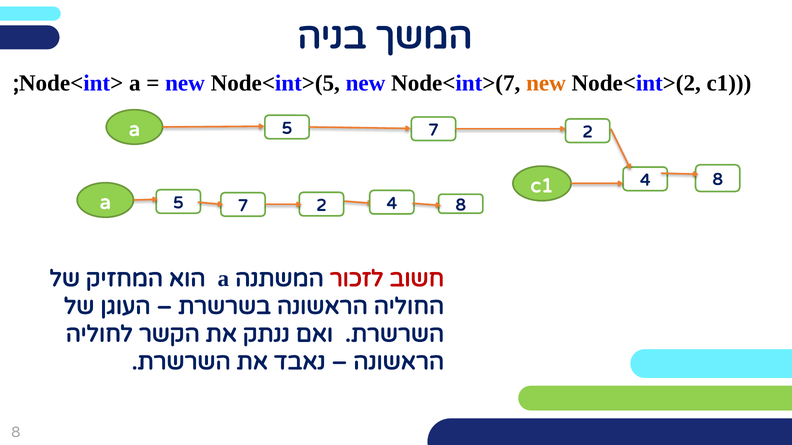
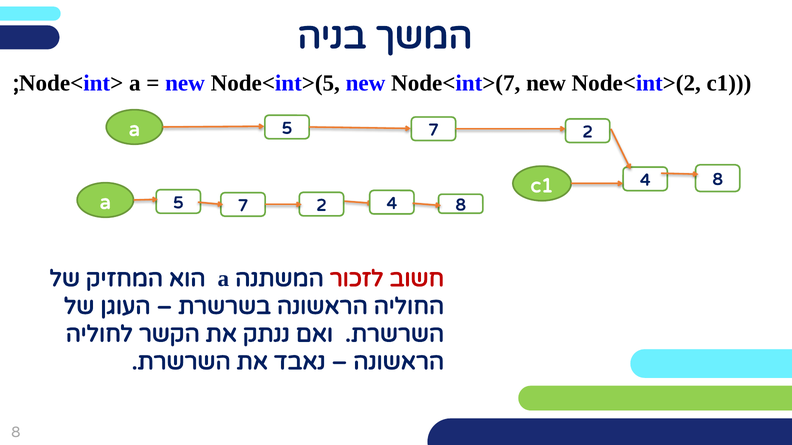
new colour: orange -> black (546, 83)
